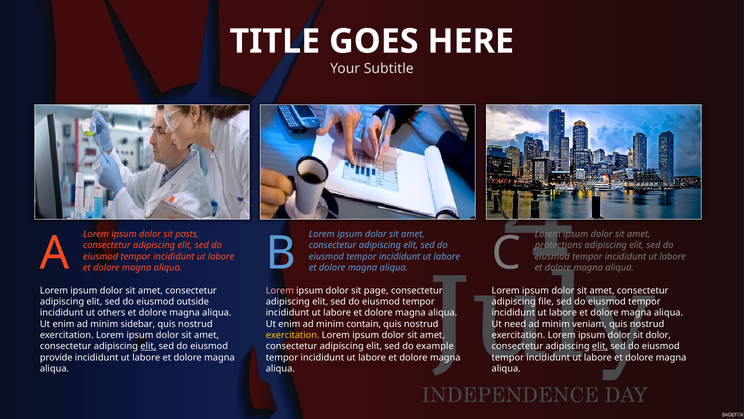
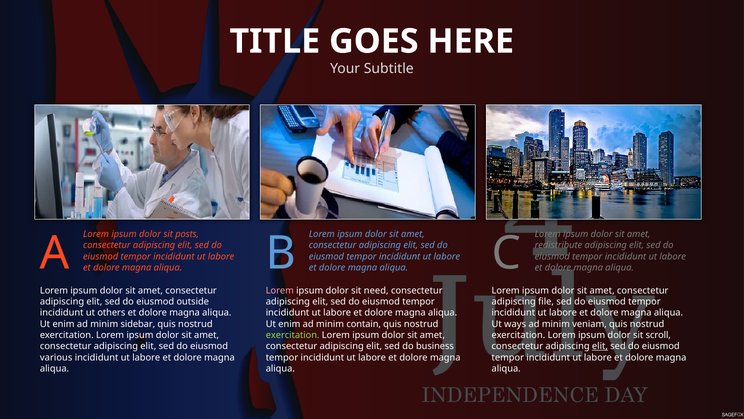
protections: protections -> redistribute (558, 245)
page: page -> need (376, 290)
need: need -> ways (515, 324)
exercitation colour: yellow -> light green (293, 335)
sit dolor: dolor -> scroll (658, 335)
elit underline: present -> none (148, 346)
example: example -> business (435, 346)
provide: provide -> various (56, 357)
